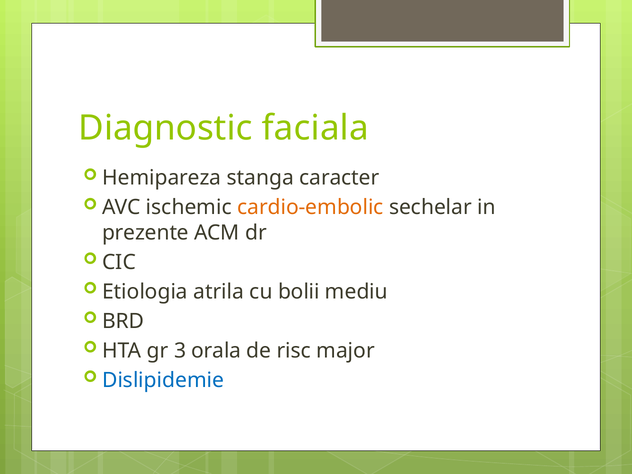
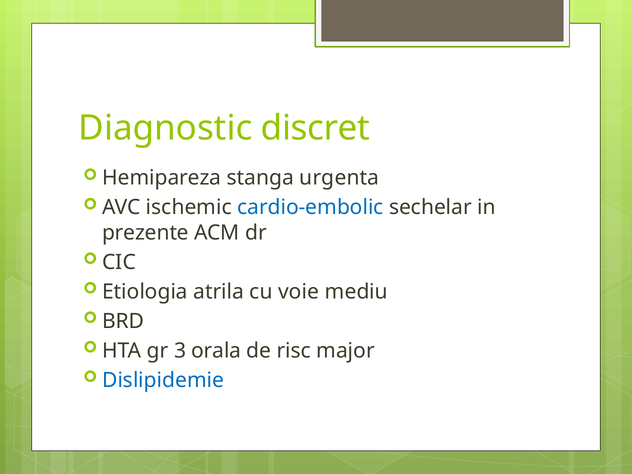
faciala: faciala -> discret (316, 128)
caracter: caracter -> urgenta (339, 178)
cardio-embolic colour: orange -> blue (310, 207)
bolii: bolii -> voie (299, 292)
